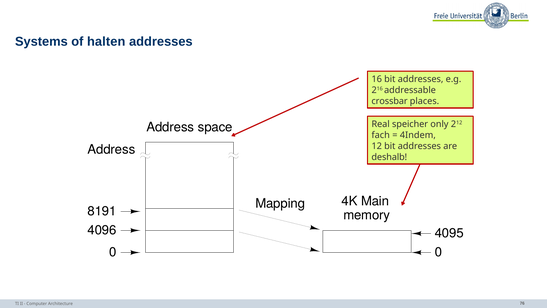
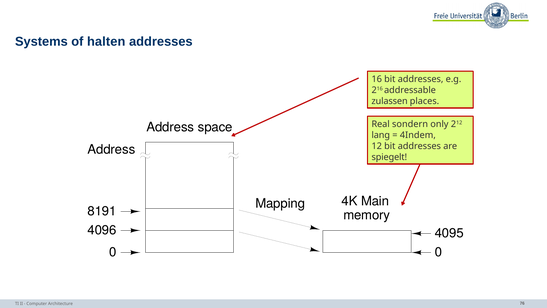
crossbar: crossbar -> zulassen (390, 101)
speicher: speicher -> sondern (410, 124)
fach: fach -> lang (381, 135)
deshalb: deshalb -> spiegelt (389, 157)
